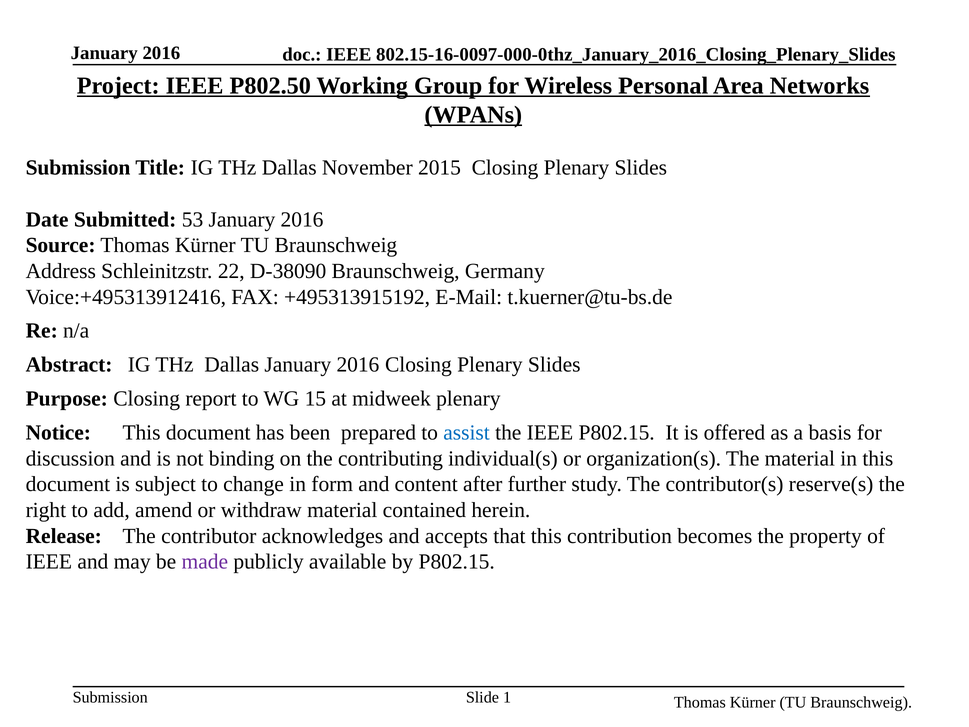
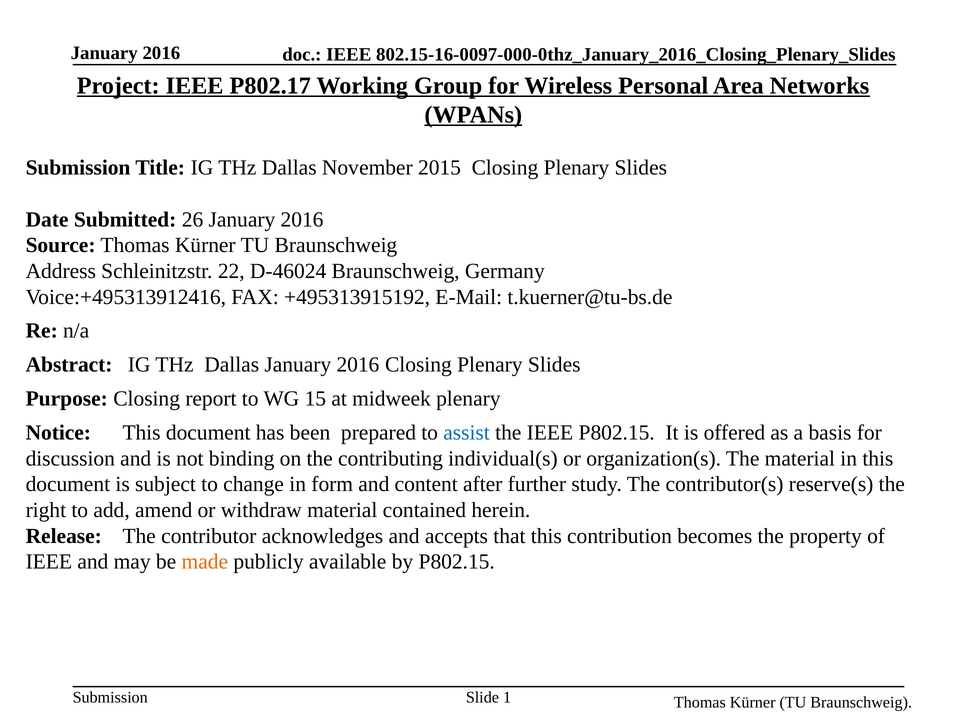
P802.50: P802.50 -> P802.17 (270, 86)
53: 53 -> 26 (193, 219)
D-38090: D-38090 -> D-46024 (288, 271)
made colour: purple -> orange (205, 562)
